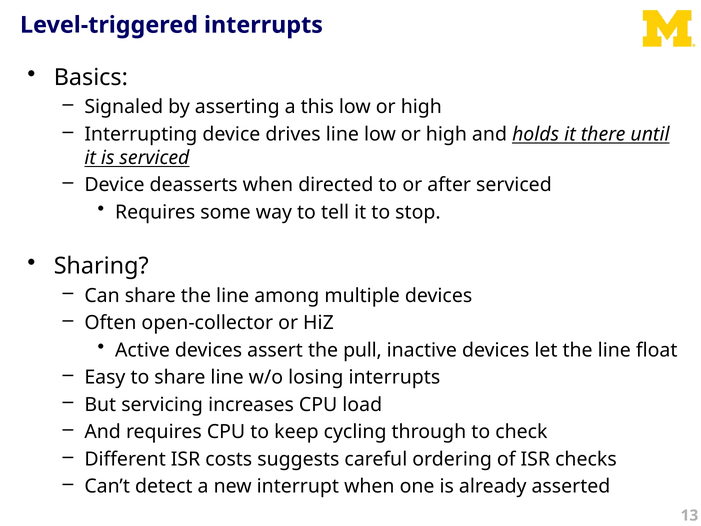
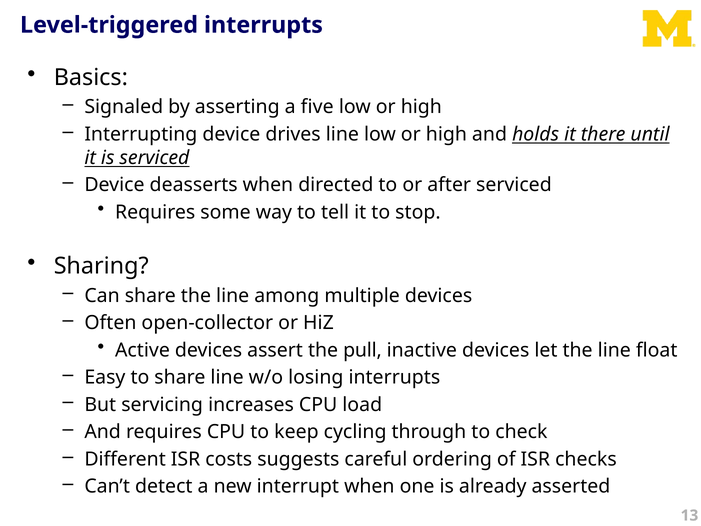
this: this -> five (317, 107)
